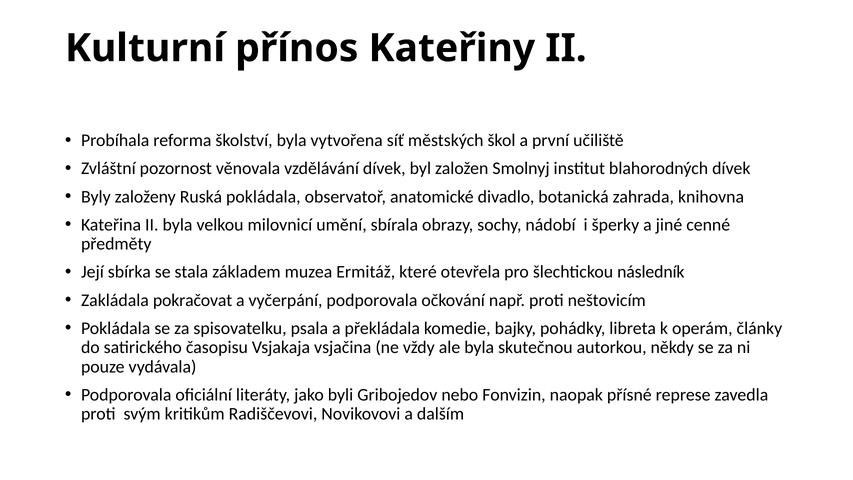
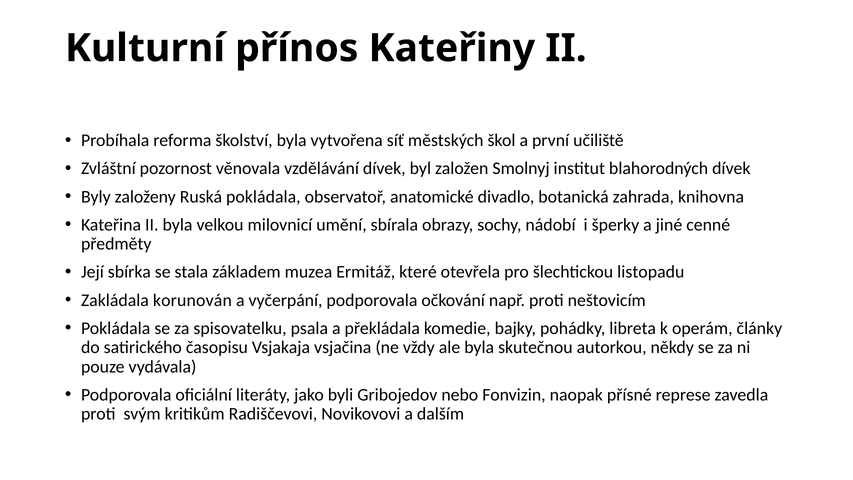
následník: následník -> listopadu (651, 272)
pokračovat: pokračovat -> korunován (192, 300)
